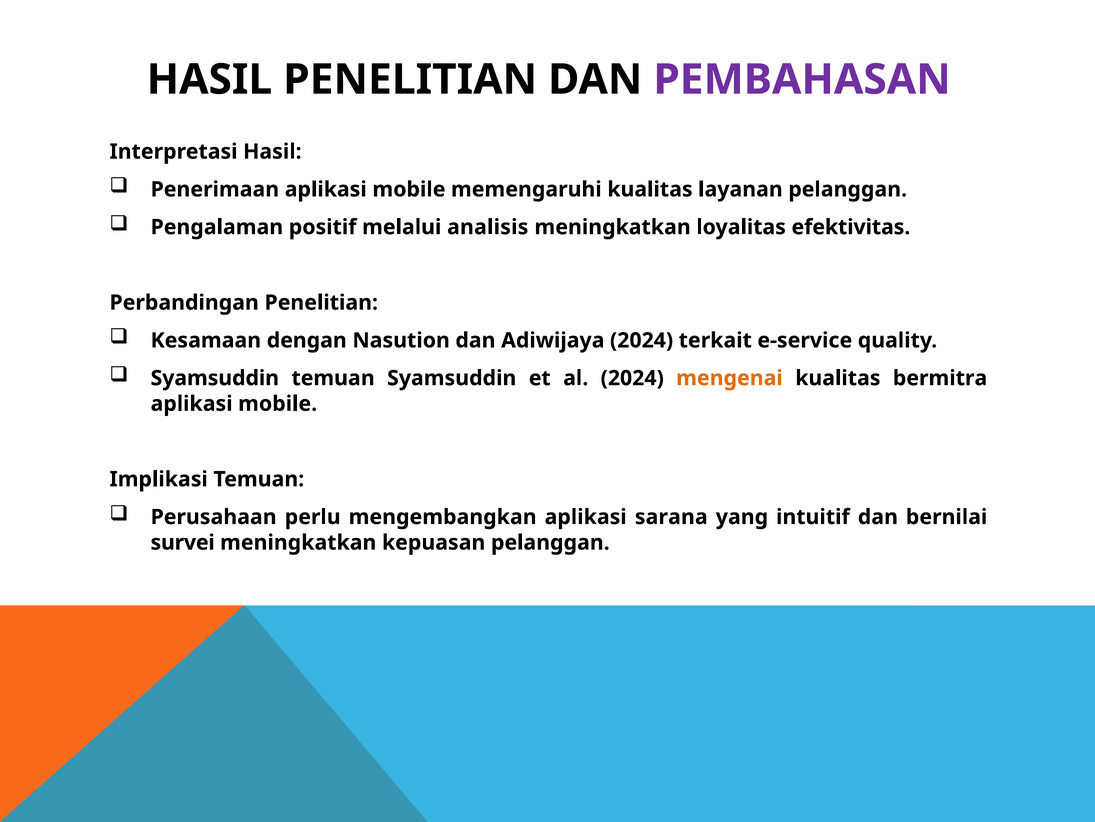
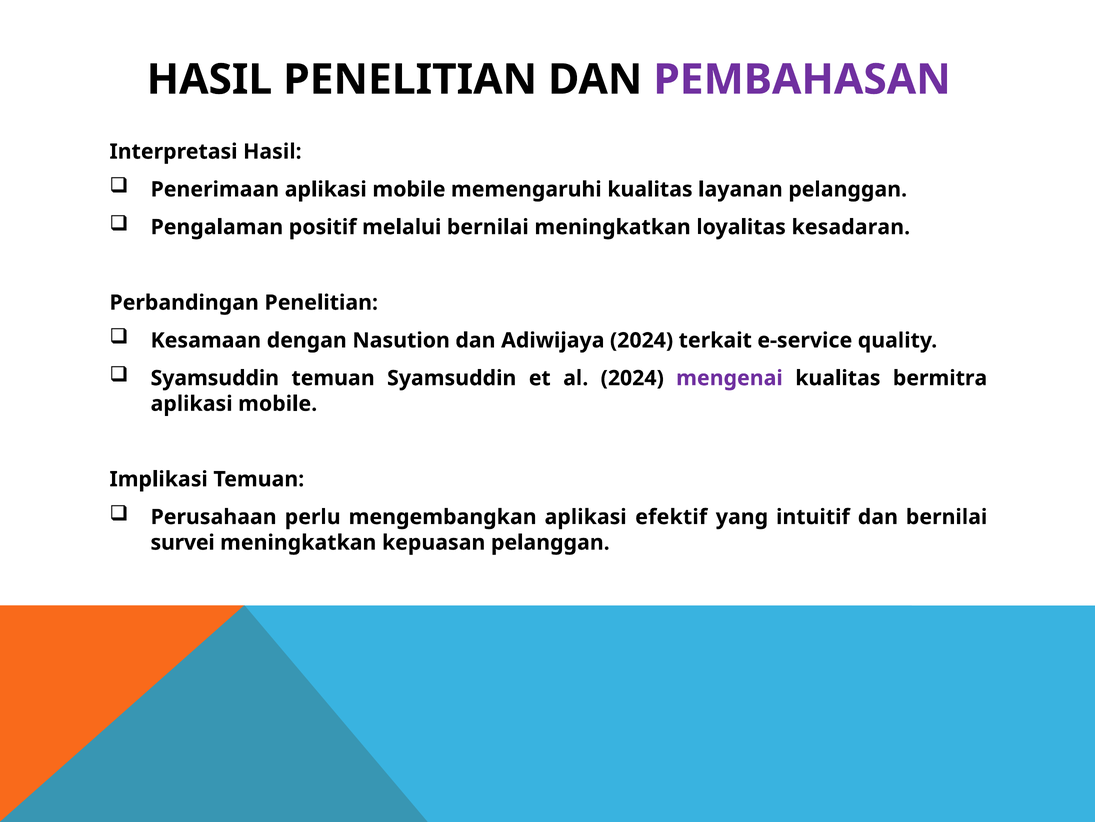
melalui analisis: analisis -> bernilai (488, 227)
efektivitas: efektivitas -> kesadaran (851, 227)
mengenai colour: orange -> purple (729, 378)
sarana: sarana -> efektif (671, 517)
